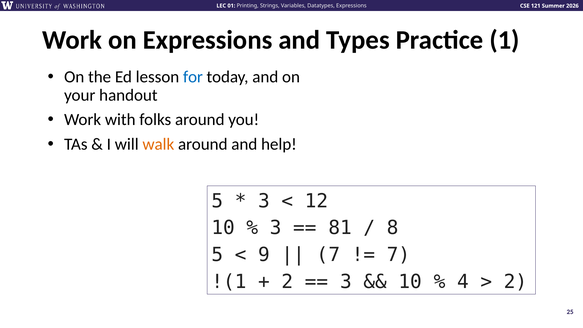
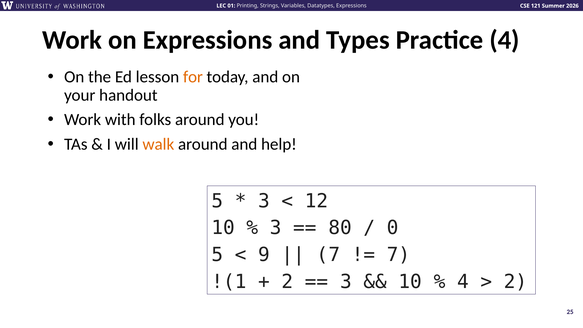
Practice 1: 1 -> 4 (505, 40)
for colour: blue -> orange (193, 77)
81: 81 -> 80 (340, 228)
8: 8 -> 0 (393, 228)
